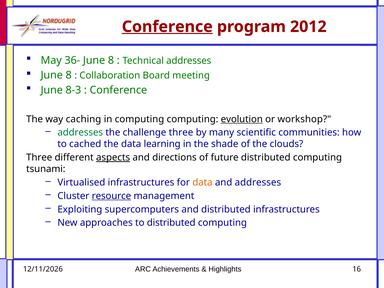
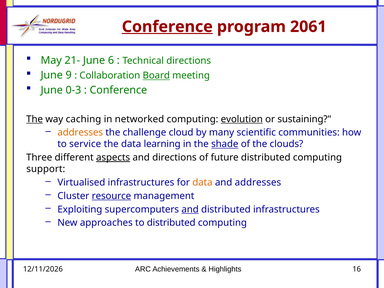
2012: 2012 -> 2061 (308, 27)
36-: 36- -> 21- (72, 60)
8: 8 -> 6 (111, 60)
Technical addresses: addresses -> directions (189, 61)
8: 8 -> 9 (69, 75)
Board underline: none -> present (156, 76)
8-3: 8-3 -> 0-3 (73, 90)
The underline: none -> present (35, 119)
in computing: computing -> networked (139, 119)
workshop: workshop -> sustaining (304, 119)
addresses colour: green -> orange (80, 133)
challenge three: three -> cloud (181, 133)
cached: cached -> service (85, 144)
shade underline: none -> present (225, 144)
tsunami: tsunami -> support (46, 169)
and underline: none -> present (190, 209)
